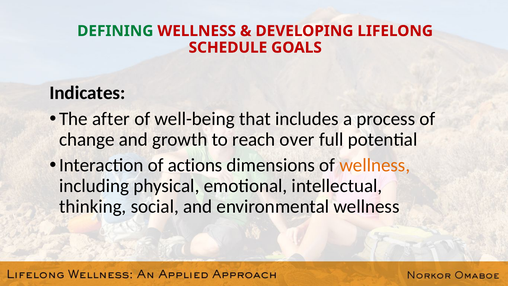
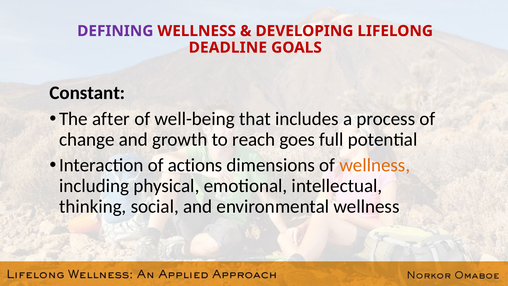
DEFINING colour: green -> purple (115, 31)
SCHEDULE: SCHEDULE -> DEADLINE (228, 48)
Indicates: Indicates -> Constant (87, 93)
over: over -> goes (297, 139)
